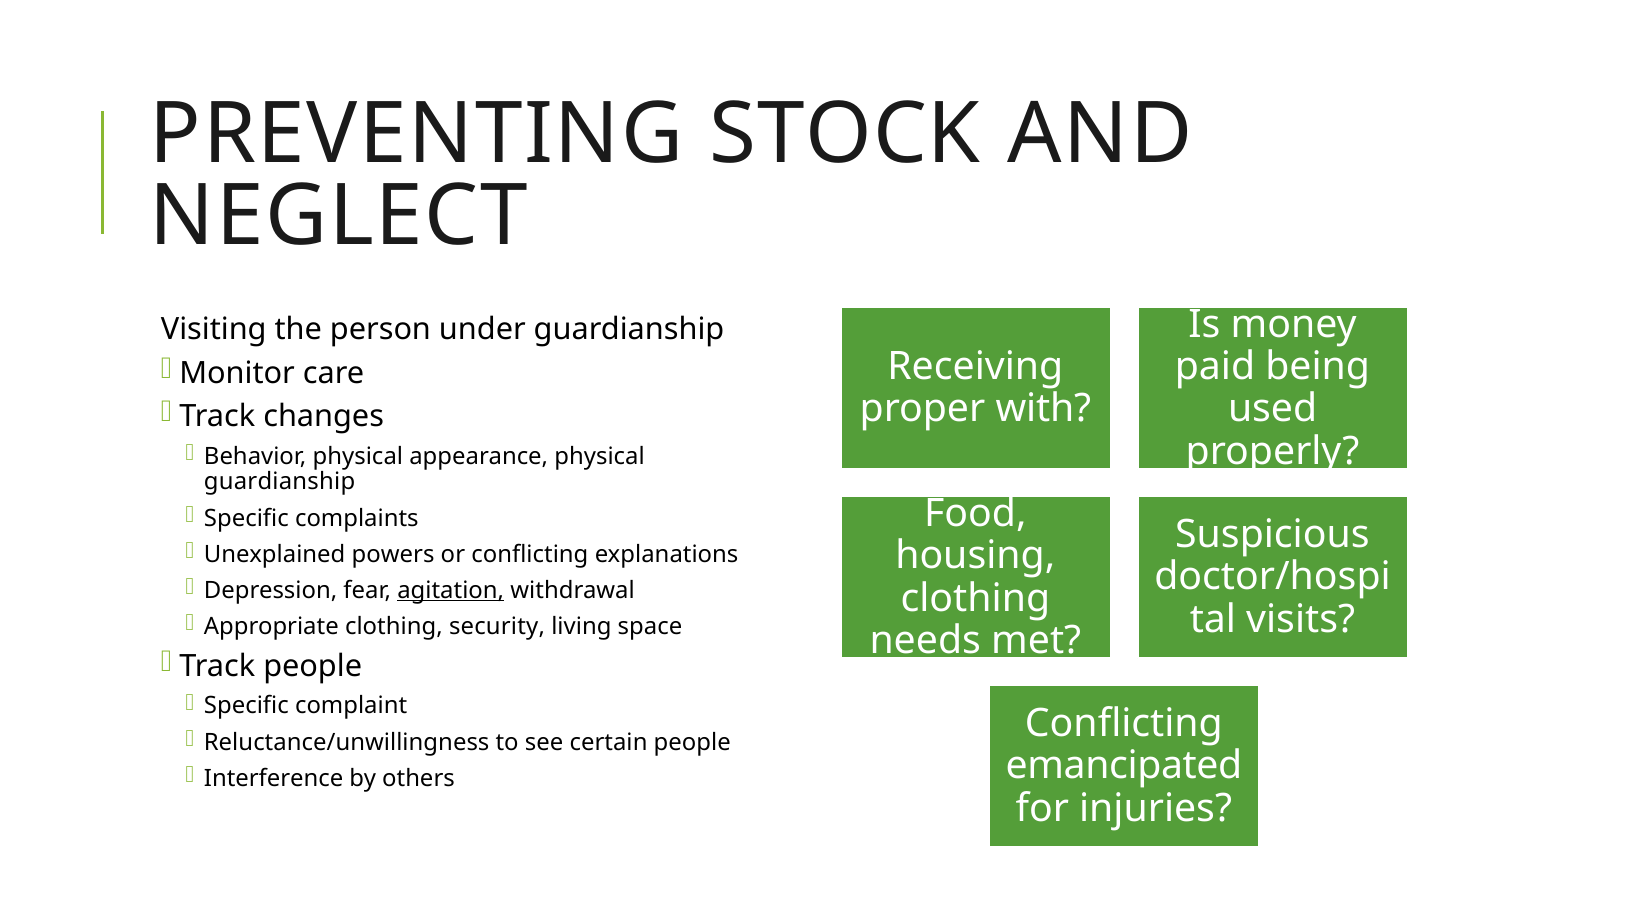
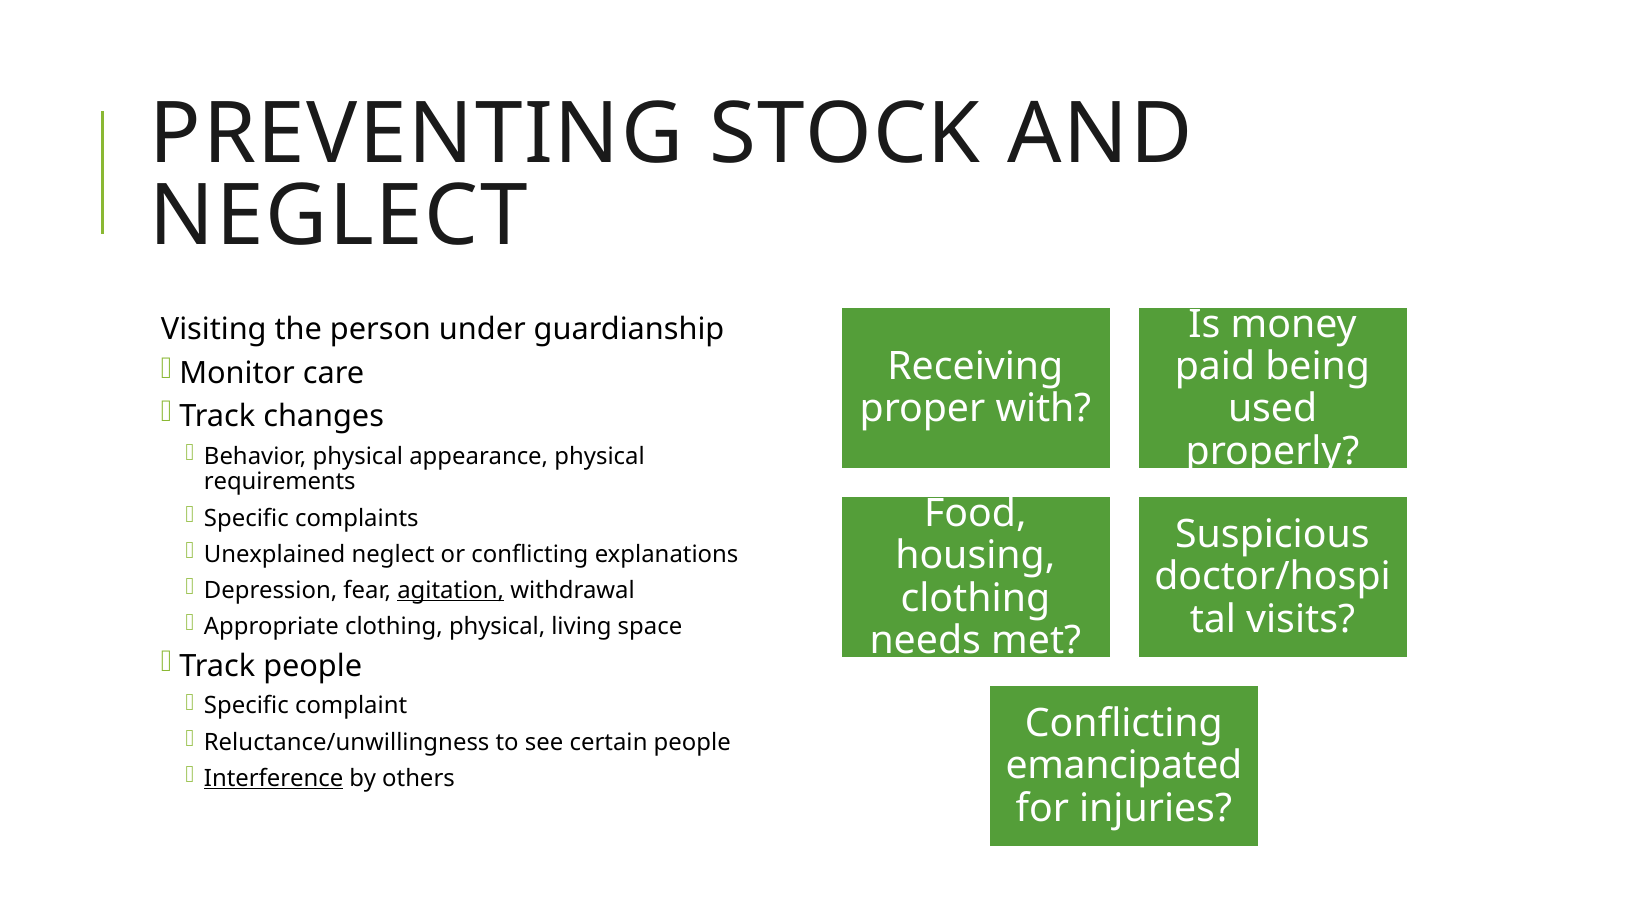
guardianship: guardianship -> requirements (280, 482)
Unexplained powers: powers -> neglect (393, 555)
clothing security: security -> physical (497, 627)
Interference underline: none -> present (274, 779)
